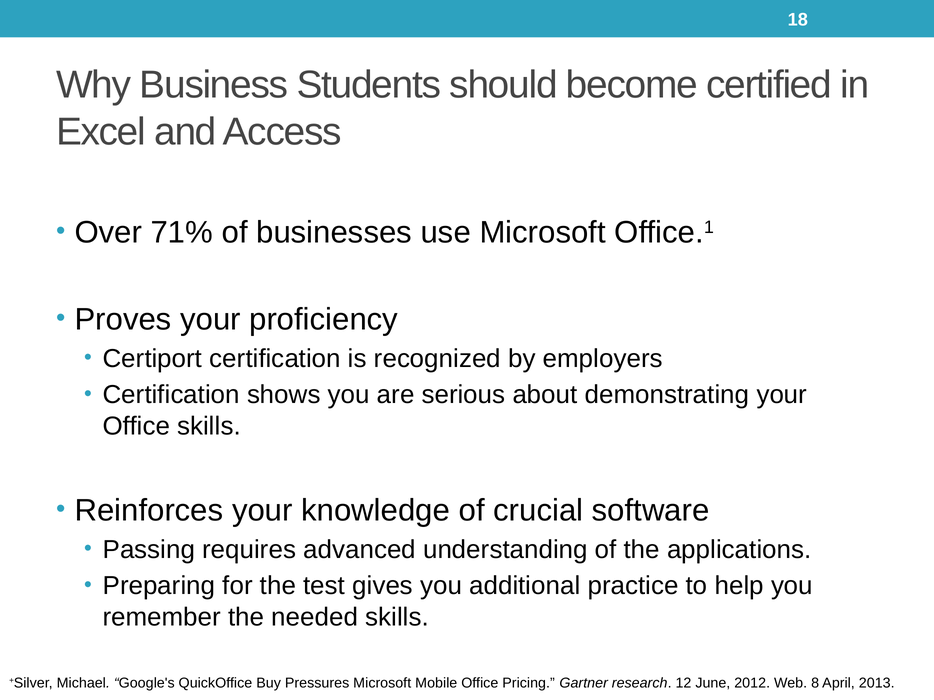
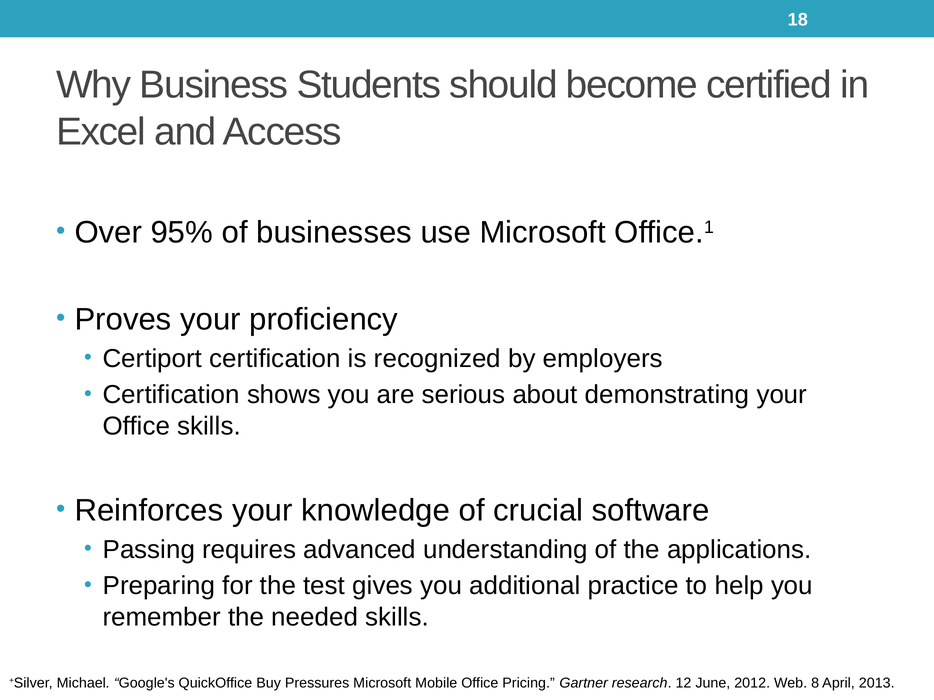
71%: 71% -> 95% (182, 233)
